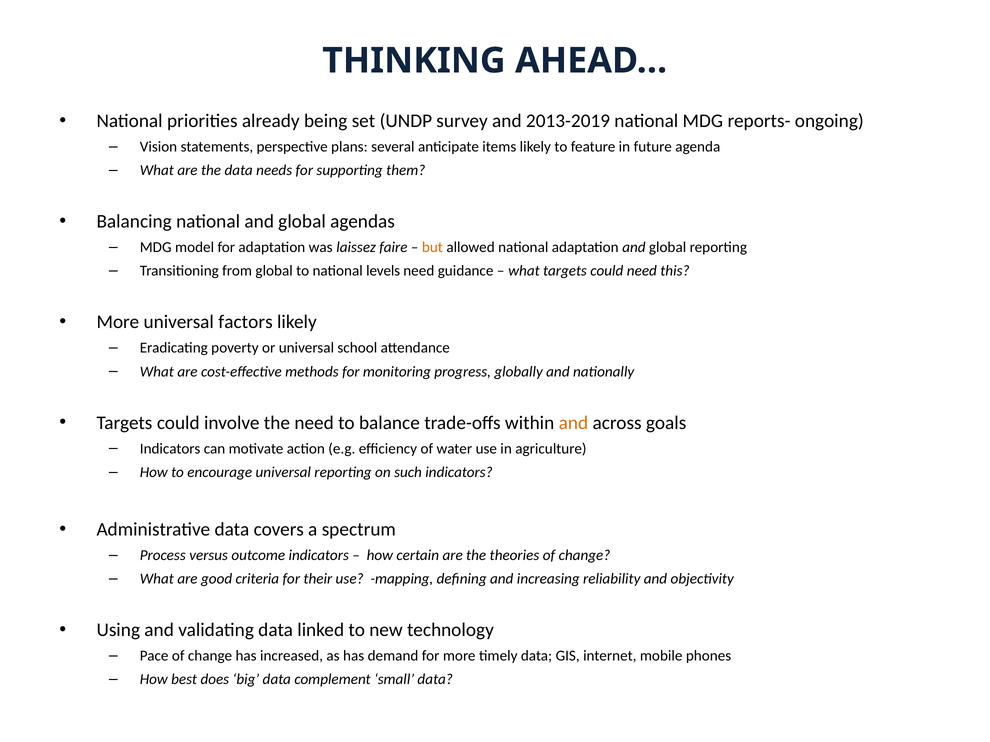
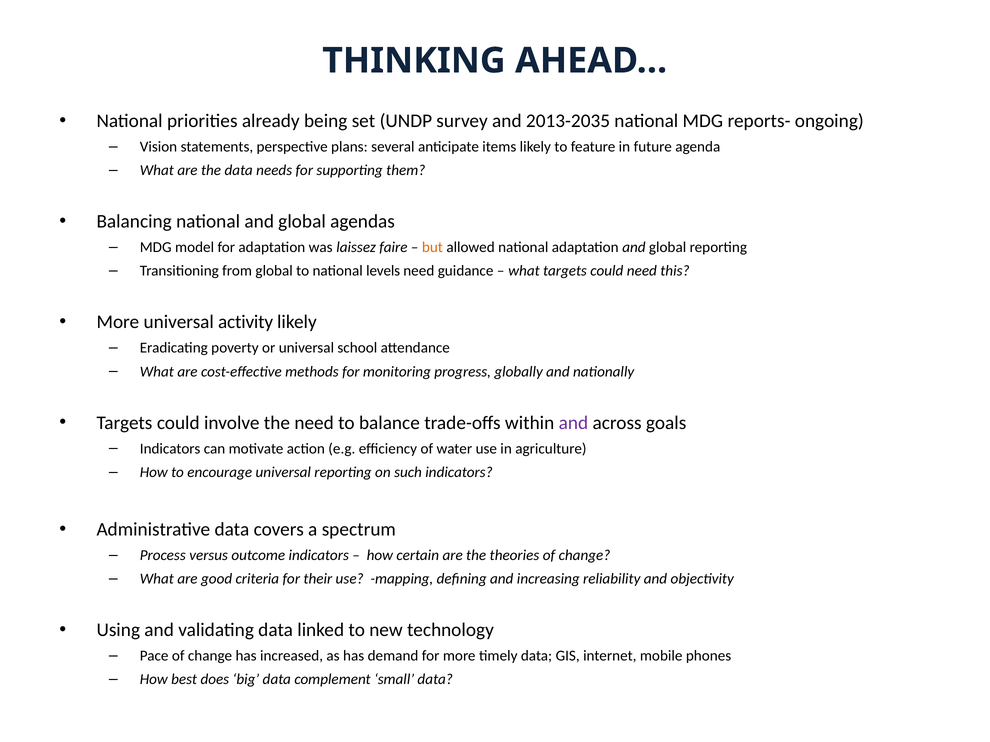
2013-2019: 2013-2019 -> 2013-2035 (568, 121)
factors: factors -> activity (246, 322)
and colour: orange -> purple (573, 423)
